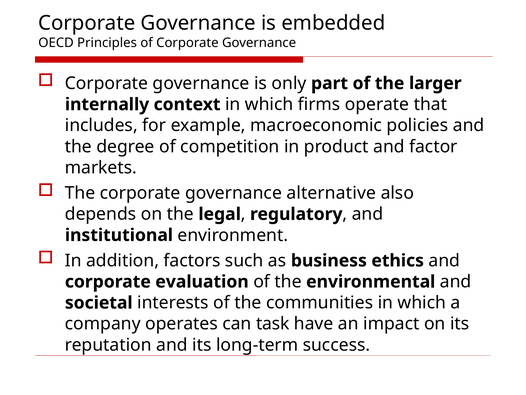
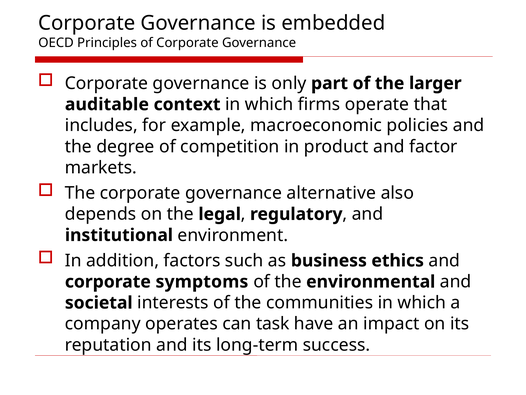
internally: internally -> auditable (107, 104)
evaluation: evaluation -> symptoms (202, 281)
